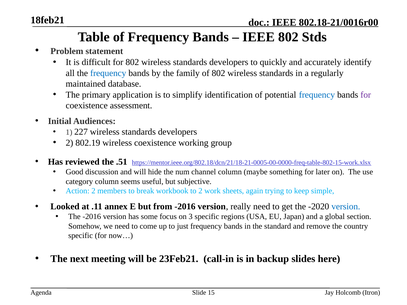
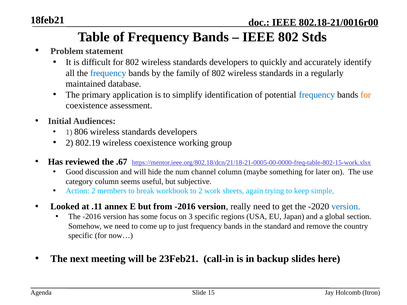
for colour: purple -> orange (366, 95)
227: 227 -> 806 (81, 132)
.51: .51 -> .67 (122, 162)
